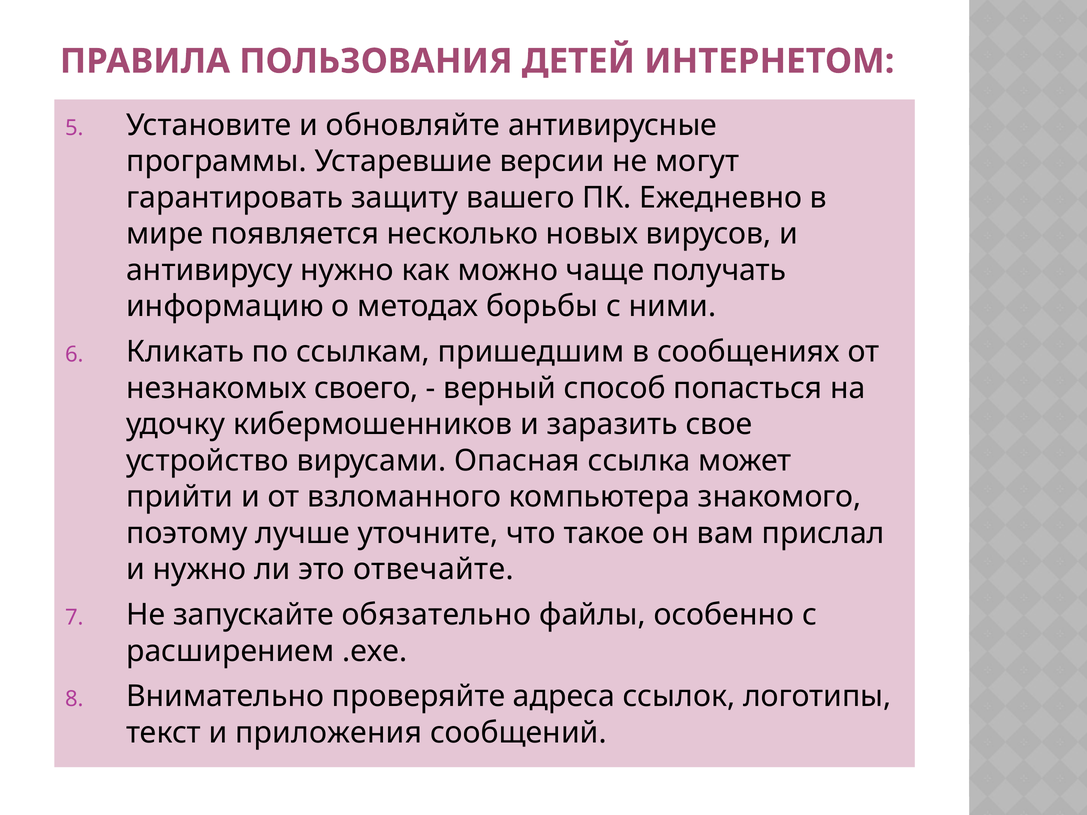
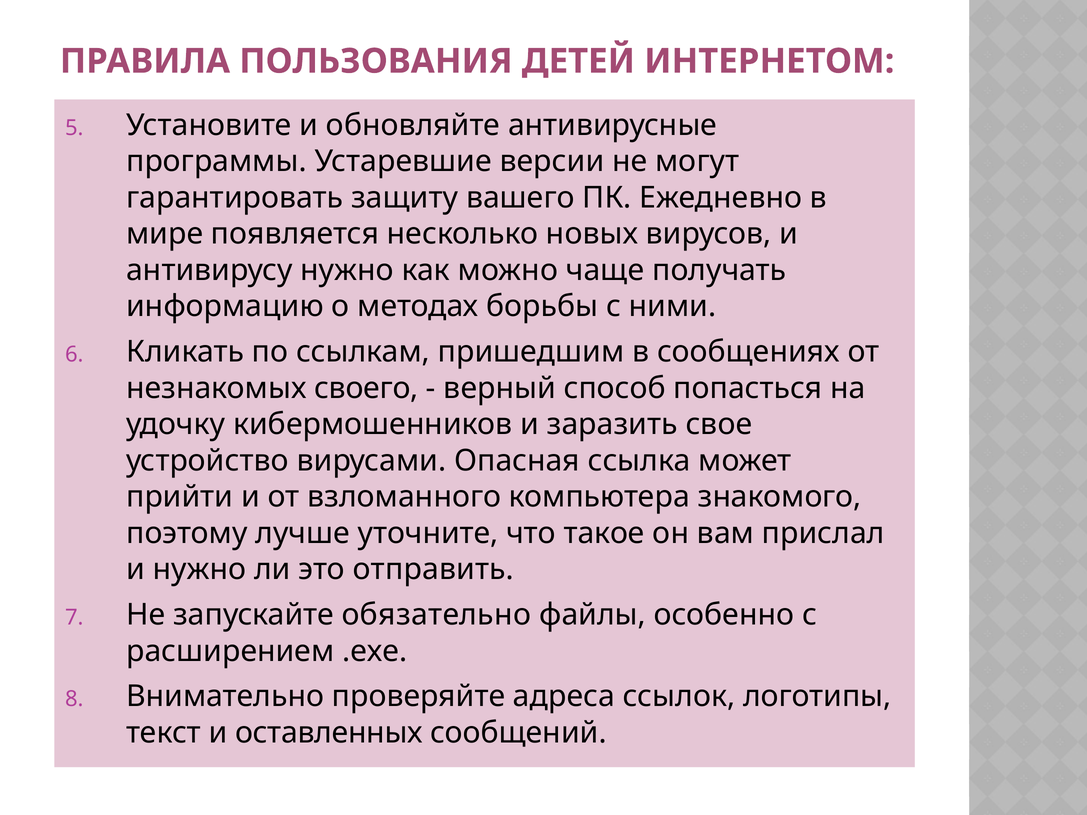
отвечайте: отвечайте -> отправить (433, 570)
приложения: приложения -> оставленных (329, 733)
